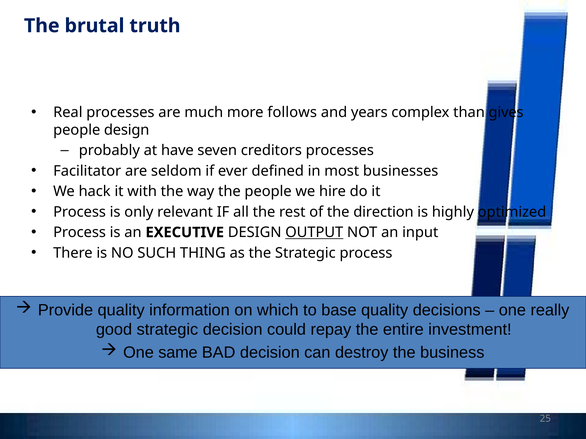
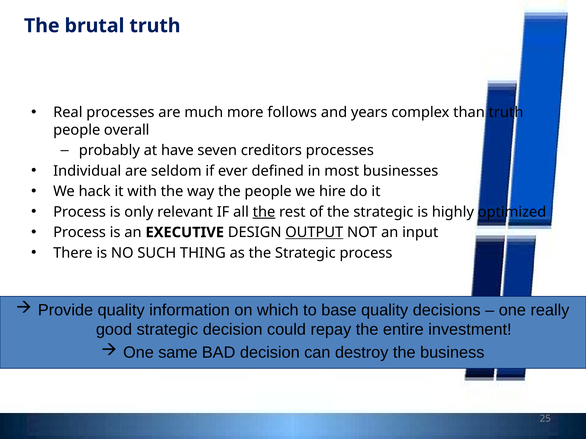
than gives: gives -> truth (506, 113)
people design: design -> overall (127, 130)
Facilitator: Facilitator -> Individual (87, 171)
the underline: none -> present (264, 212)
of the direction: direction -> strategic (383, 212)
